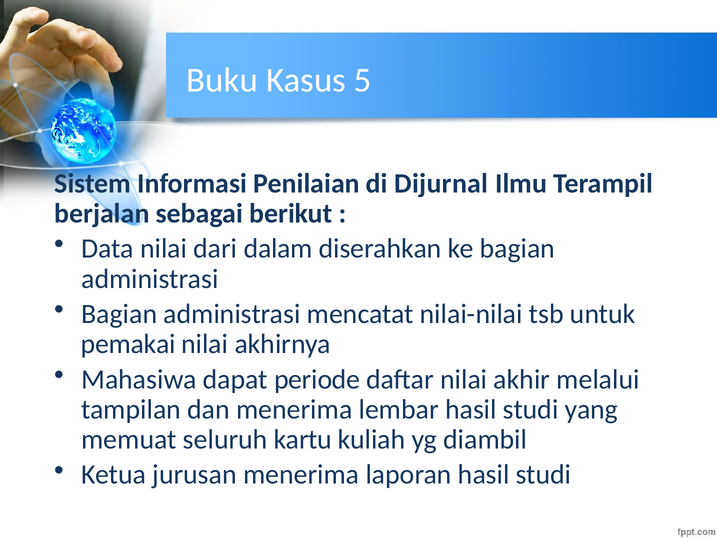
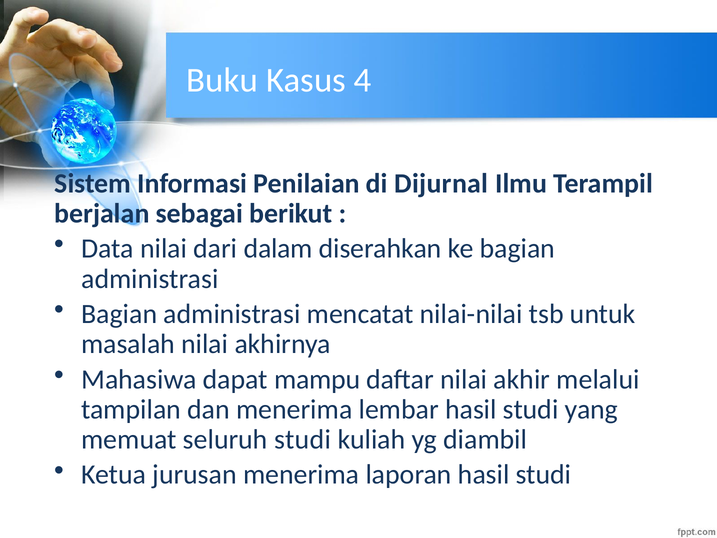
5: 5 -> 4 (363, 80)
pemakai: pemakai -> masalah (128, 344)
periode: periode -> mampu (317, 379)
seluruh kartu: kartu -> studi (303, 439)
